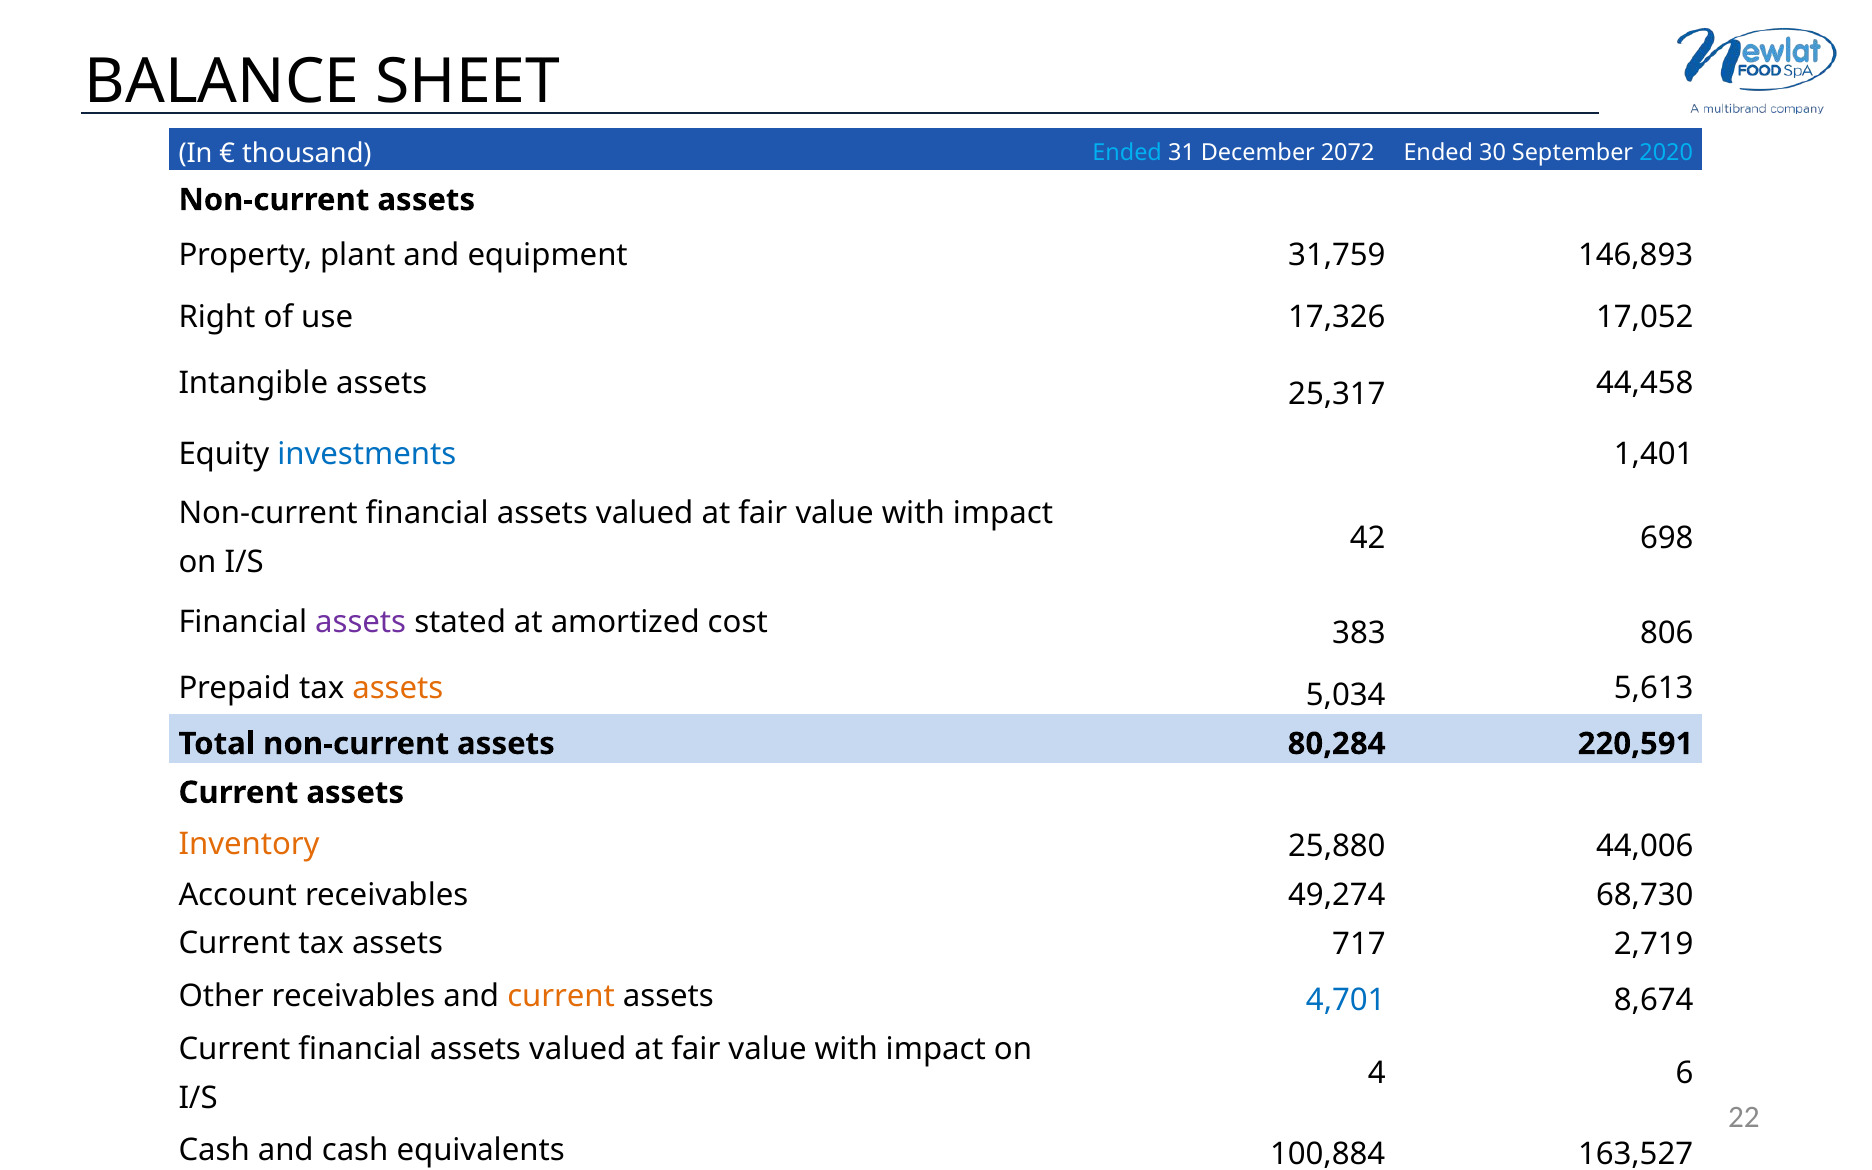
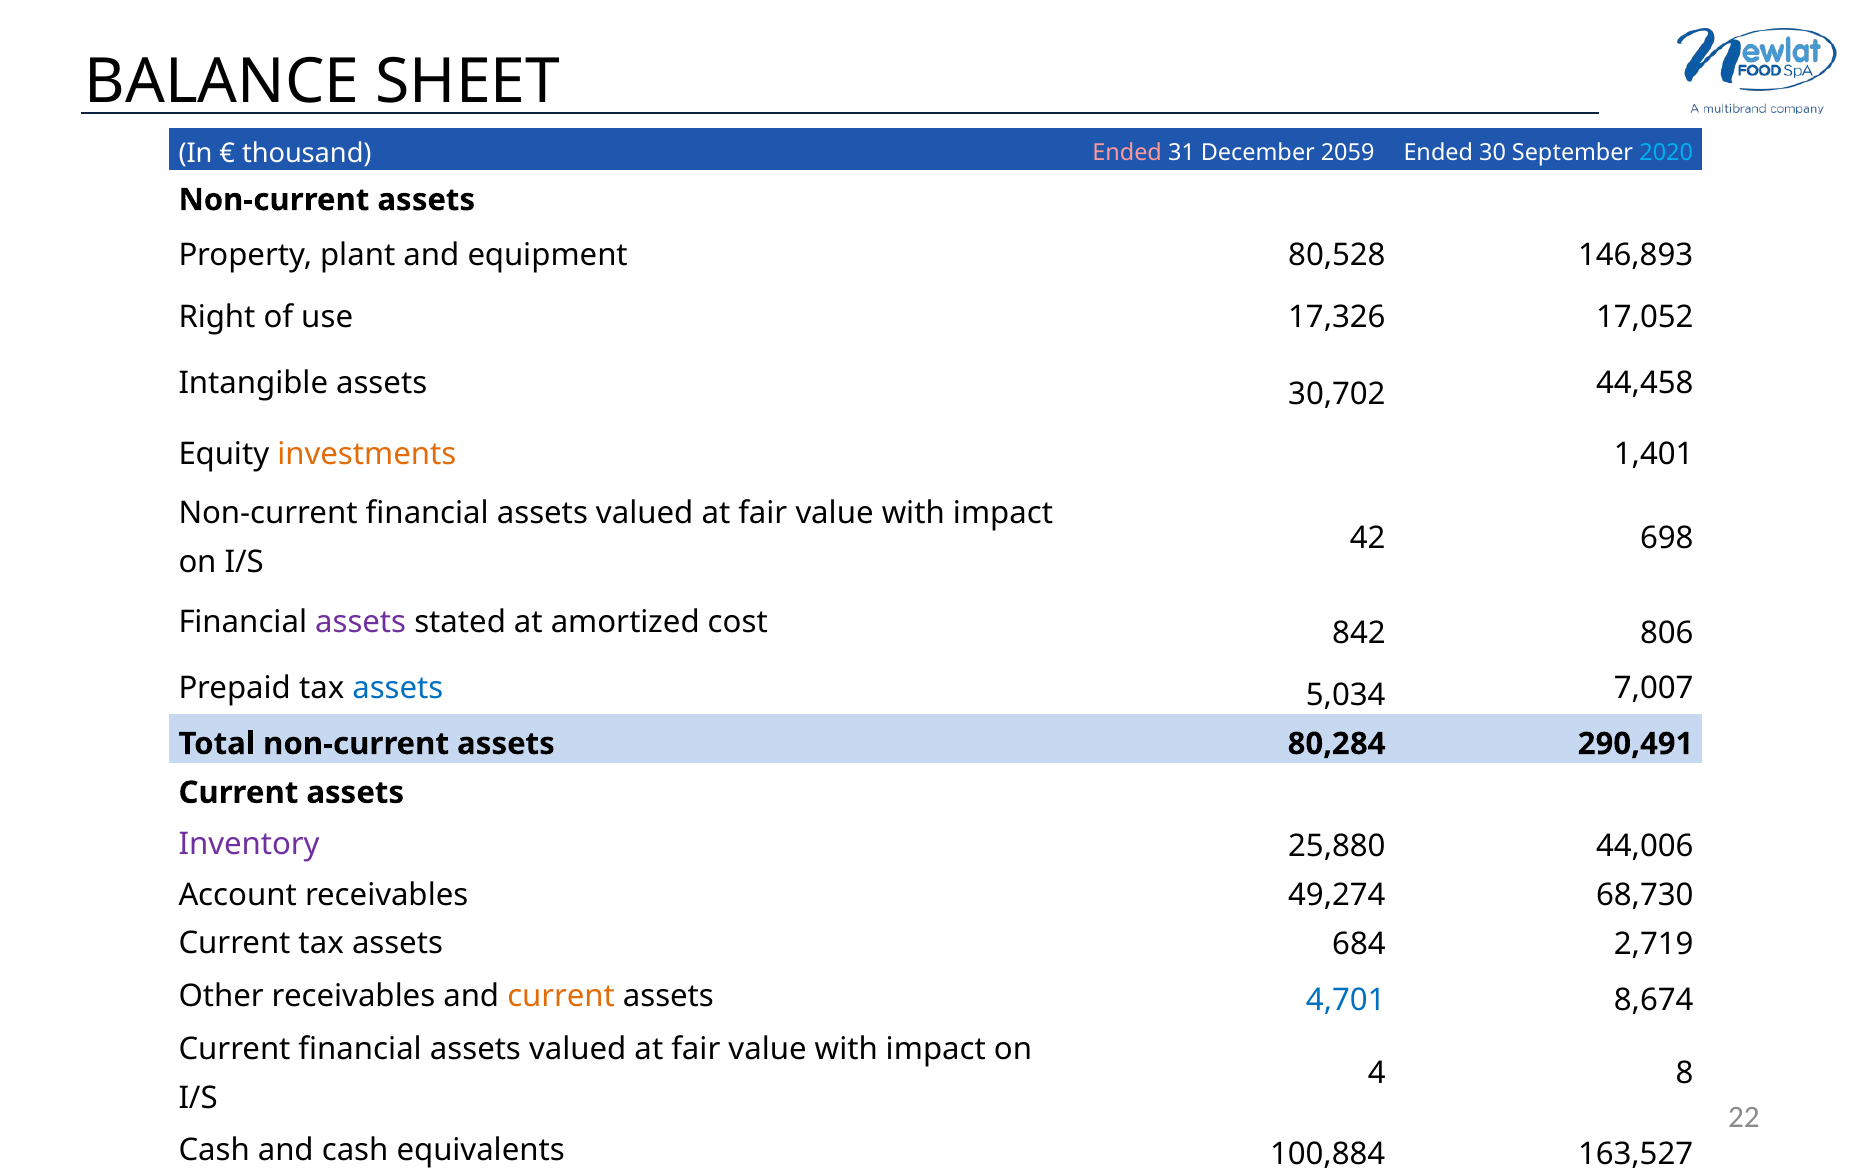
Ended colour: light blue -> pink (1127, 153)
2072: 2072 -> 2059 (1348, 153)
31,759: 31,759 -> 80,528 (1337, 255)
25,317: 25,317 -> 30,702 (1337, 394)
investments colour: blue -> orange (367, 454)
383: 383 -> 842 (1359, 633)
assets colour: orange -> blue (398, 688)
5,613: 5,613 -> 7,007 (1654, 688)
220,591: 220,591 -> 290,491 (1636, 744)
Inventory colour: orange -> purple (249, 844)
717: 717 -> 684 (1359, 944)
6: 6 -> 8 (1685, 1073)
